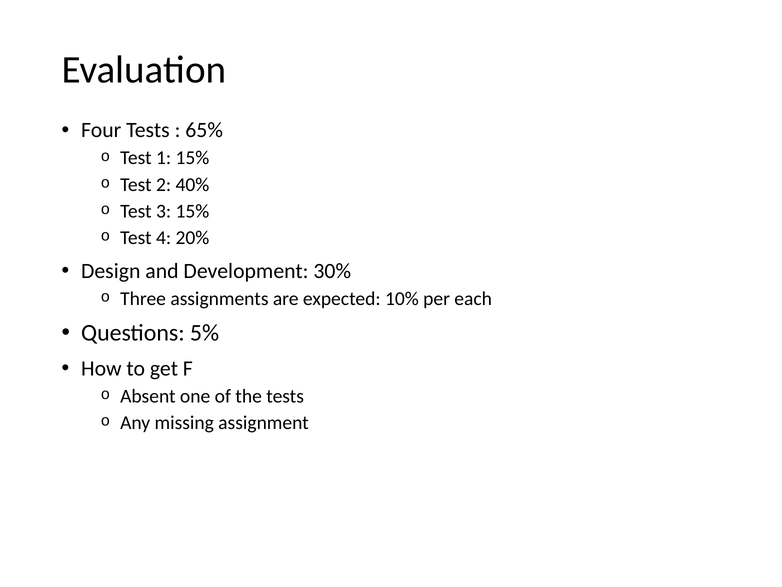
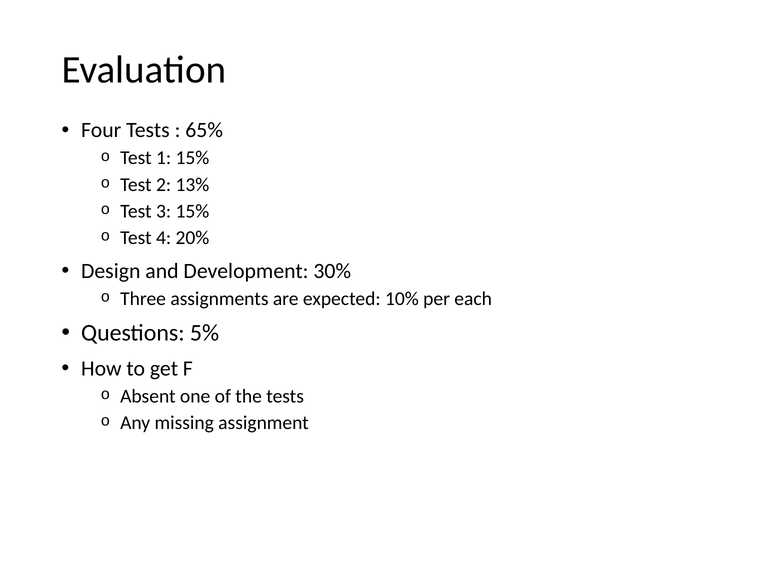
40%: 40% -> 13% (192, 184)
